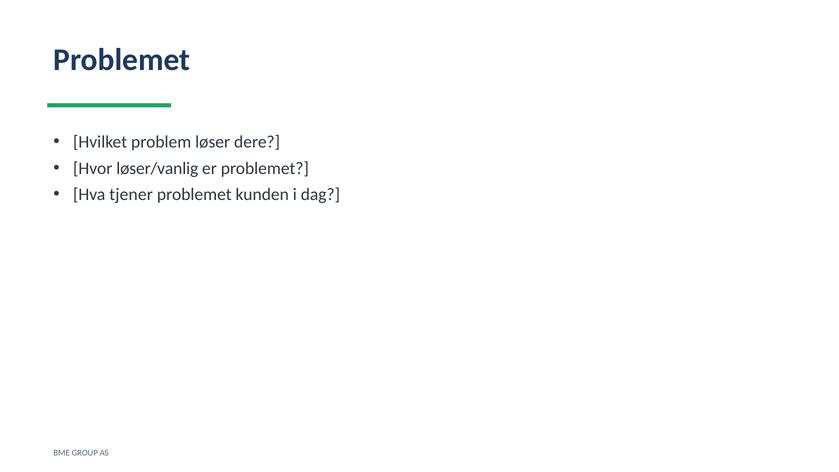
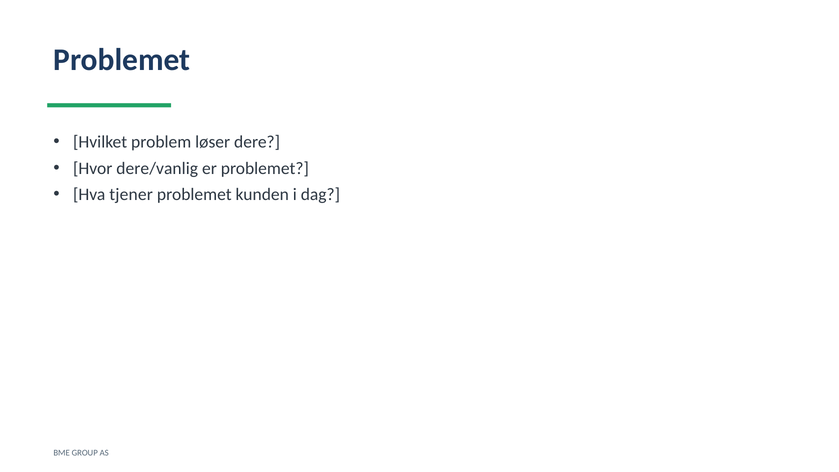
løser/vanlig: løser/vanlig -> dere/vanlig (157, 168)
